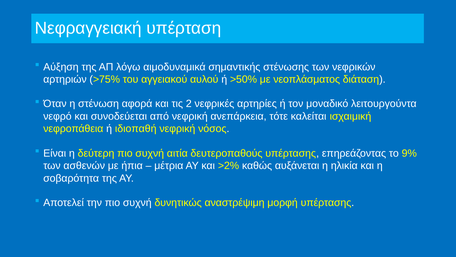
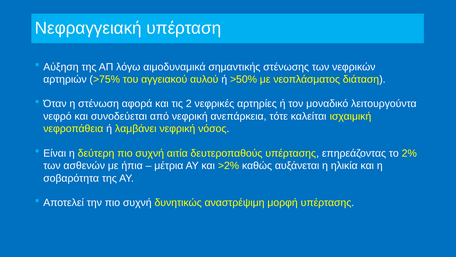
ιδιοπαθή: ιδιοπαθή -> λαμβάνει (136, 129)
9%: 9% -> 2% (409, 153)
